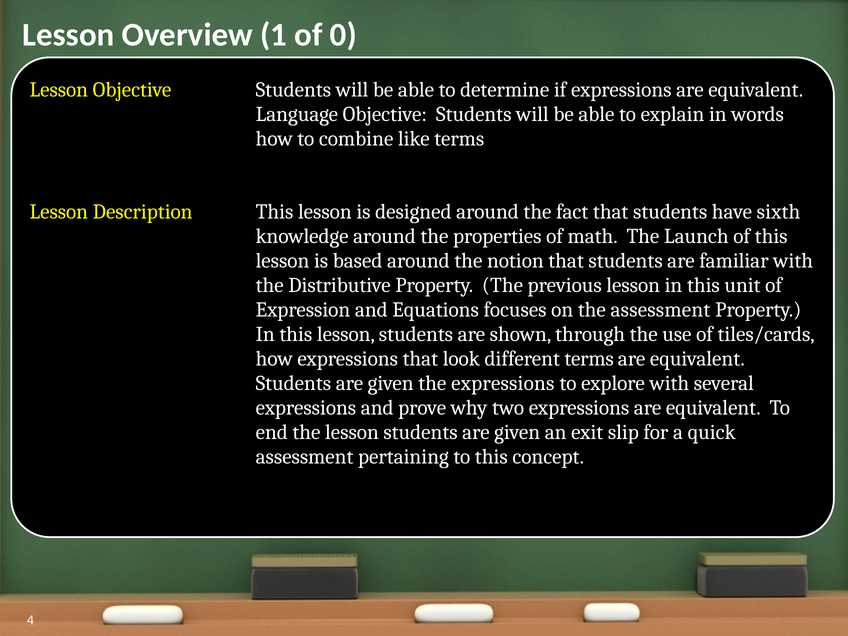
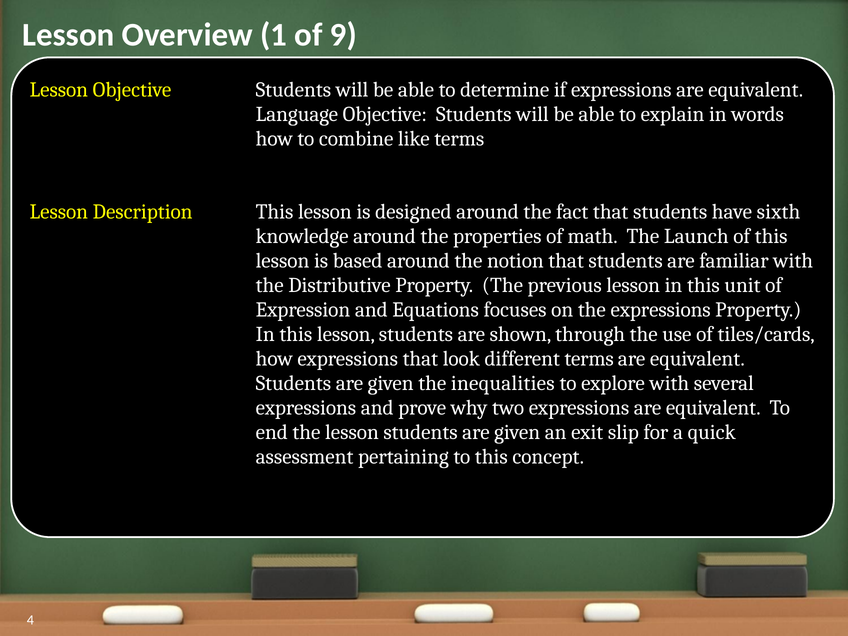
0: 0 -> 9 (343, 35)
the assessment: assessment -> expressions (661, 310)
the expressions: expressions -> inequalities (503, 383)
